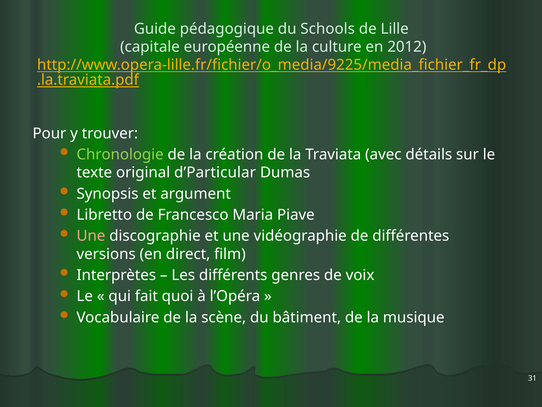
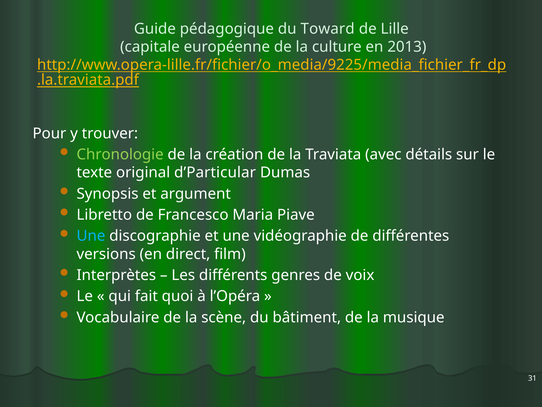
Schools: Schools -> Toward (328, 29)
2012: 2012 -> 2013 (407, 47)
Une colour: pink -> light blue (91, 236)
